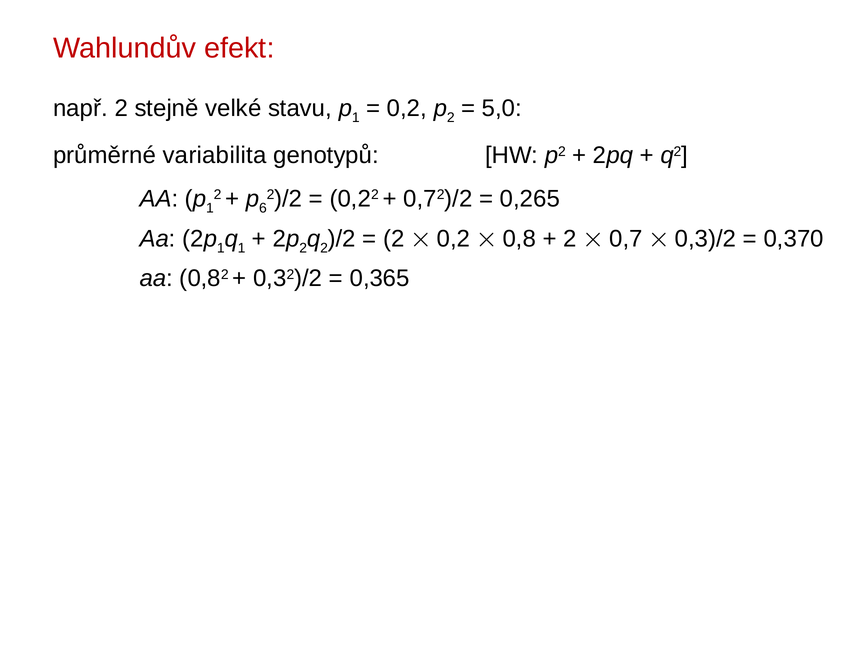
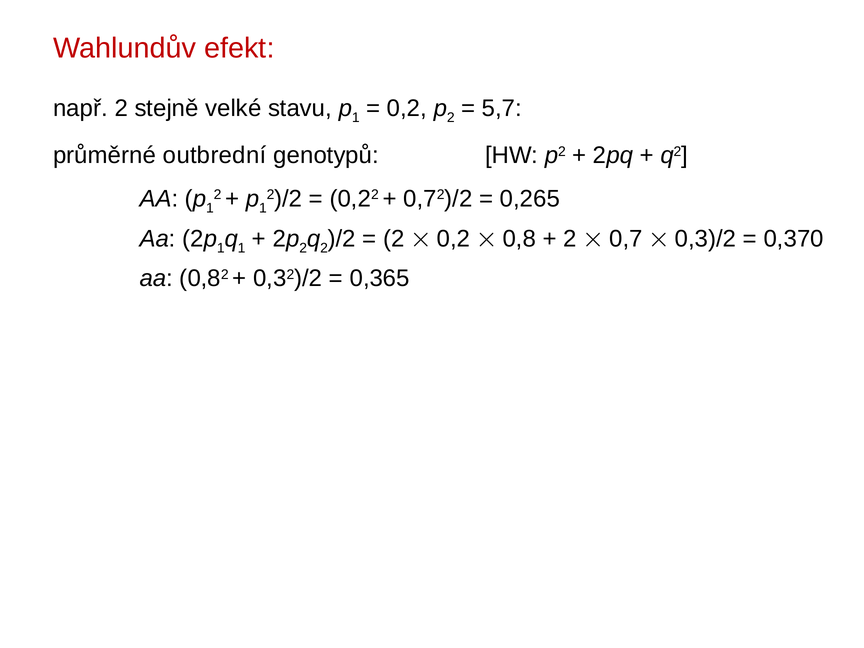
5,0: 5,0 -> 5,7 (502, 108)
variabilita: variabilita -> outbrední (215, 155)
6: 6 -> 1 (263, 208)
